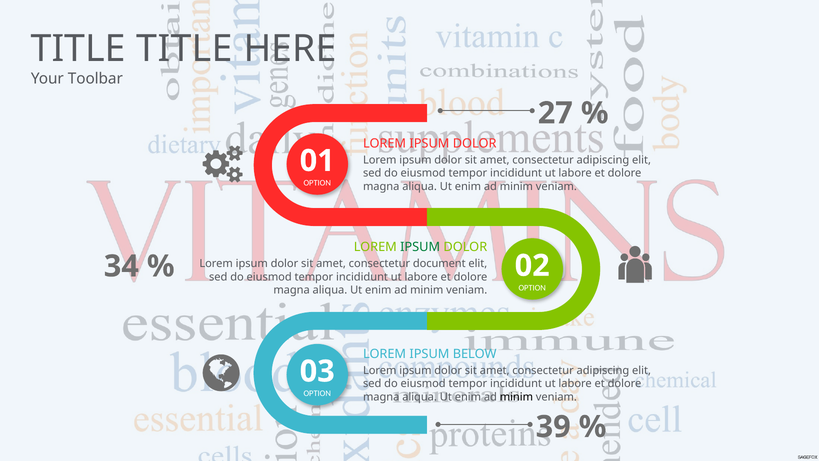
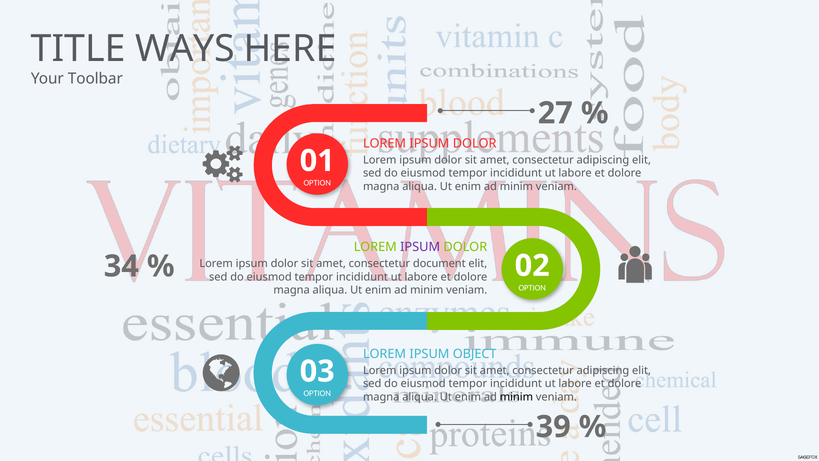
TITLE TITLE: TITLE -> WAYS (185, 49)
IPSUM colour: green -> purple (420, 247)
BELOW: BELOW -> OBJECT (475, 354)
